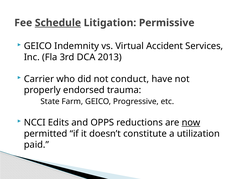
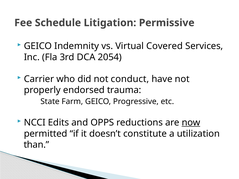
Schedule underline: present -> none (58, 23)
Accident: Accident -> Covered (165, 46)
2013: 2013 -> 2054 (110, 57)
paid: paid -> than (36, 145)
